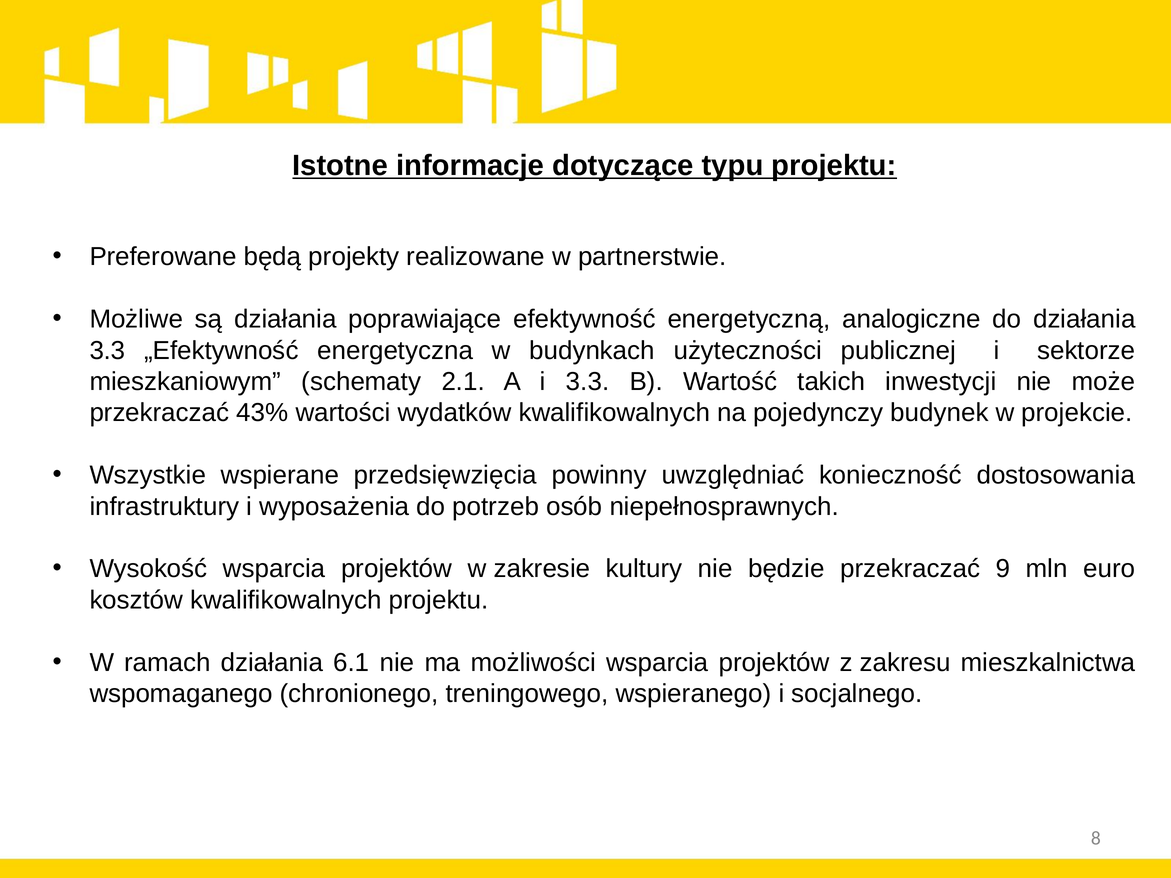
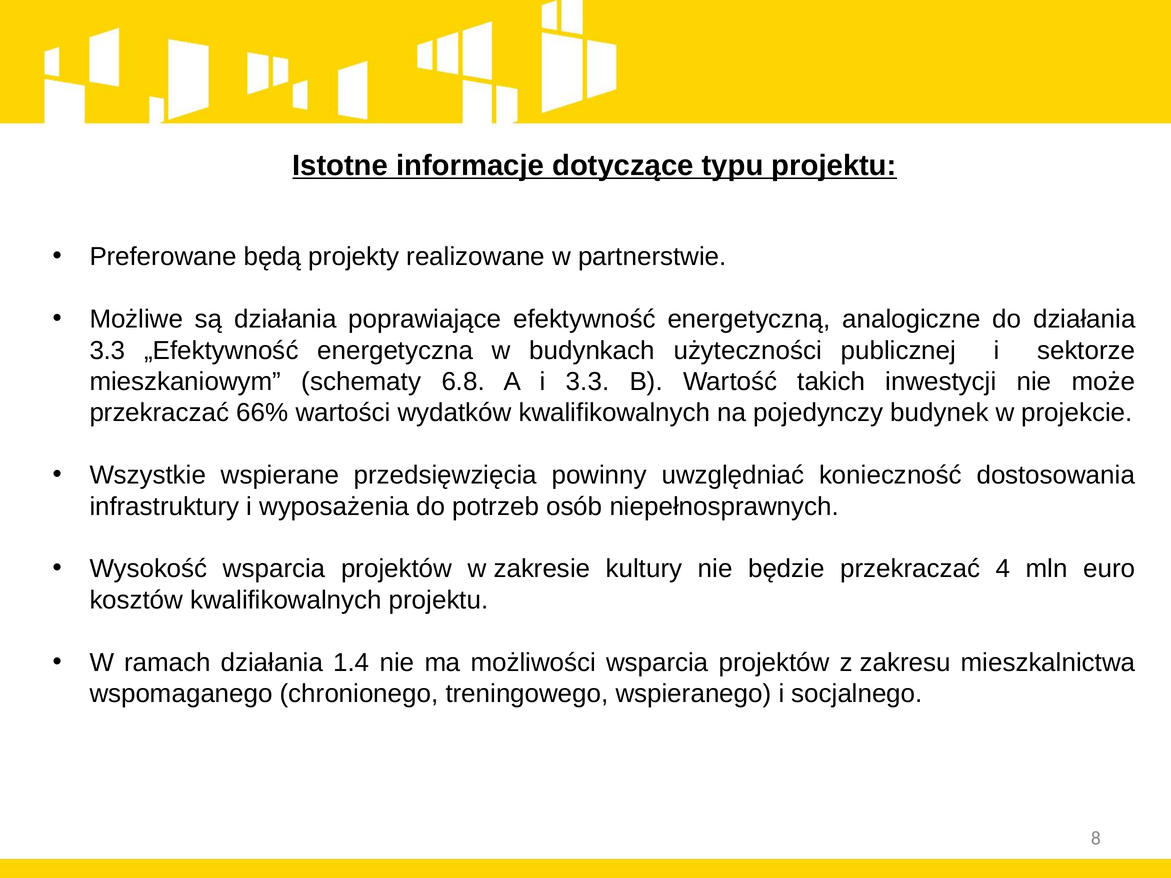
2.1: 2.1 -> 6.8 (463, 382)
43%: 43% -> 66% (262, 413)
9: 9 -> 4 (1003, 569)
6.1: 6.1 -> 1.4 (351, 663)
